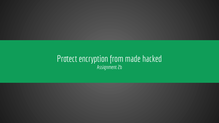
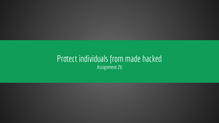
encryption: encryption -> individuals (94, 59)
